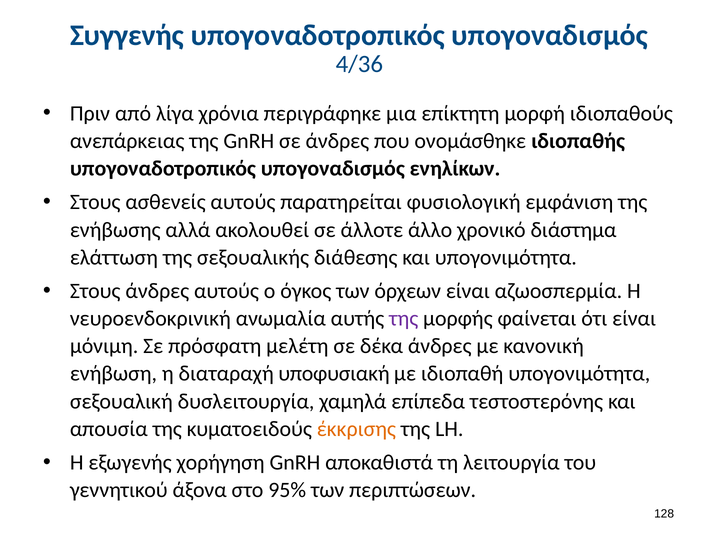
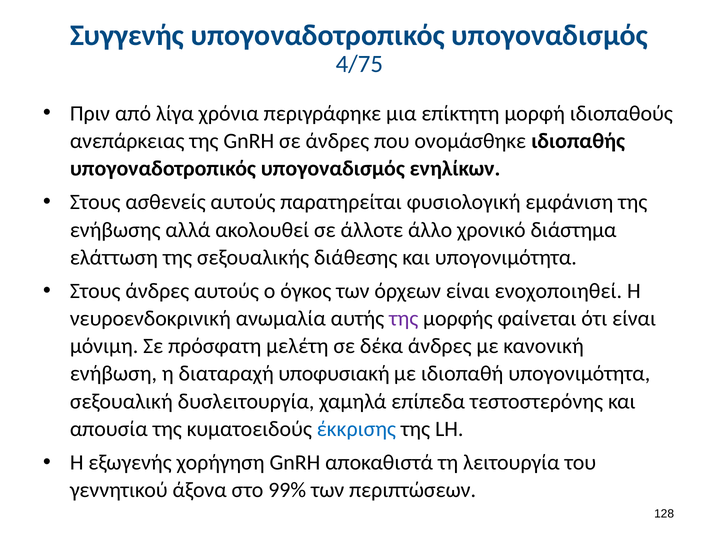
4/36: 4/36 -> 4/75 (359, 64)
αζωοσπερμία: αζωοσπερμία -> ενοχοποιηθεί (558, 291)
έκκρισης colour: orange -> blue (356, 429)
95%: 95% -> 99% (287, 490)
